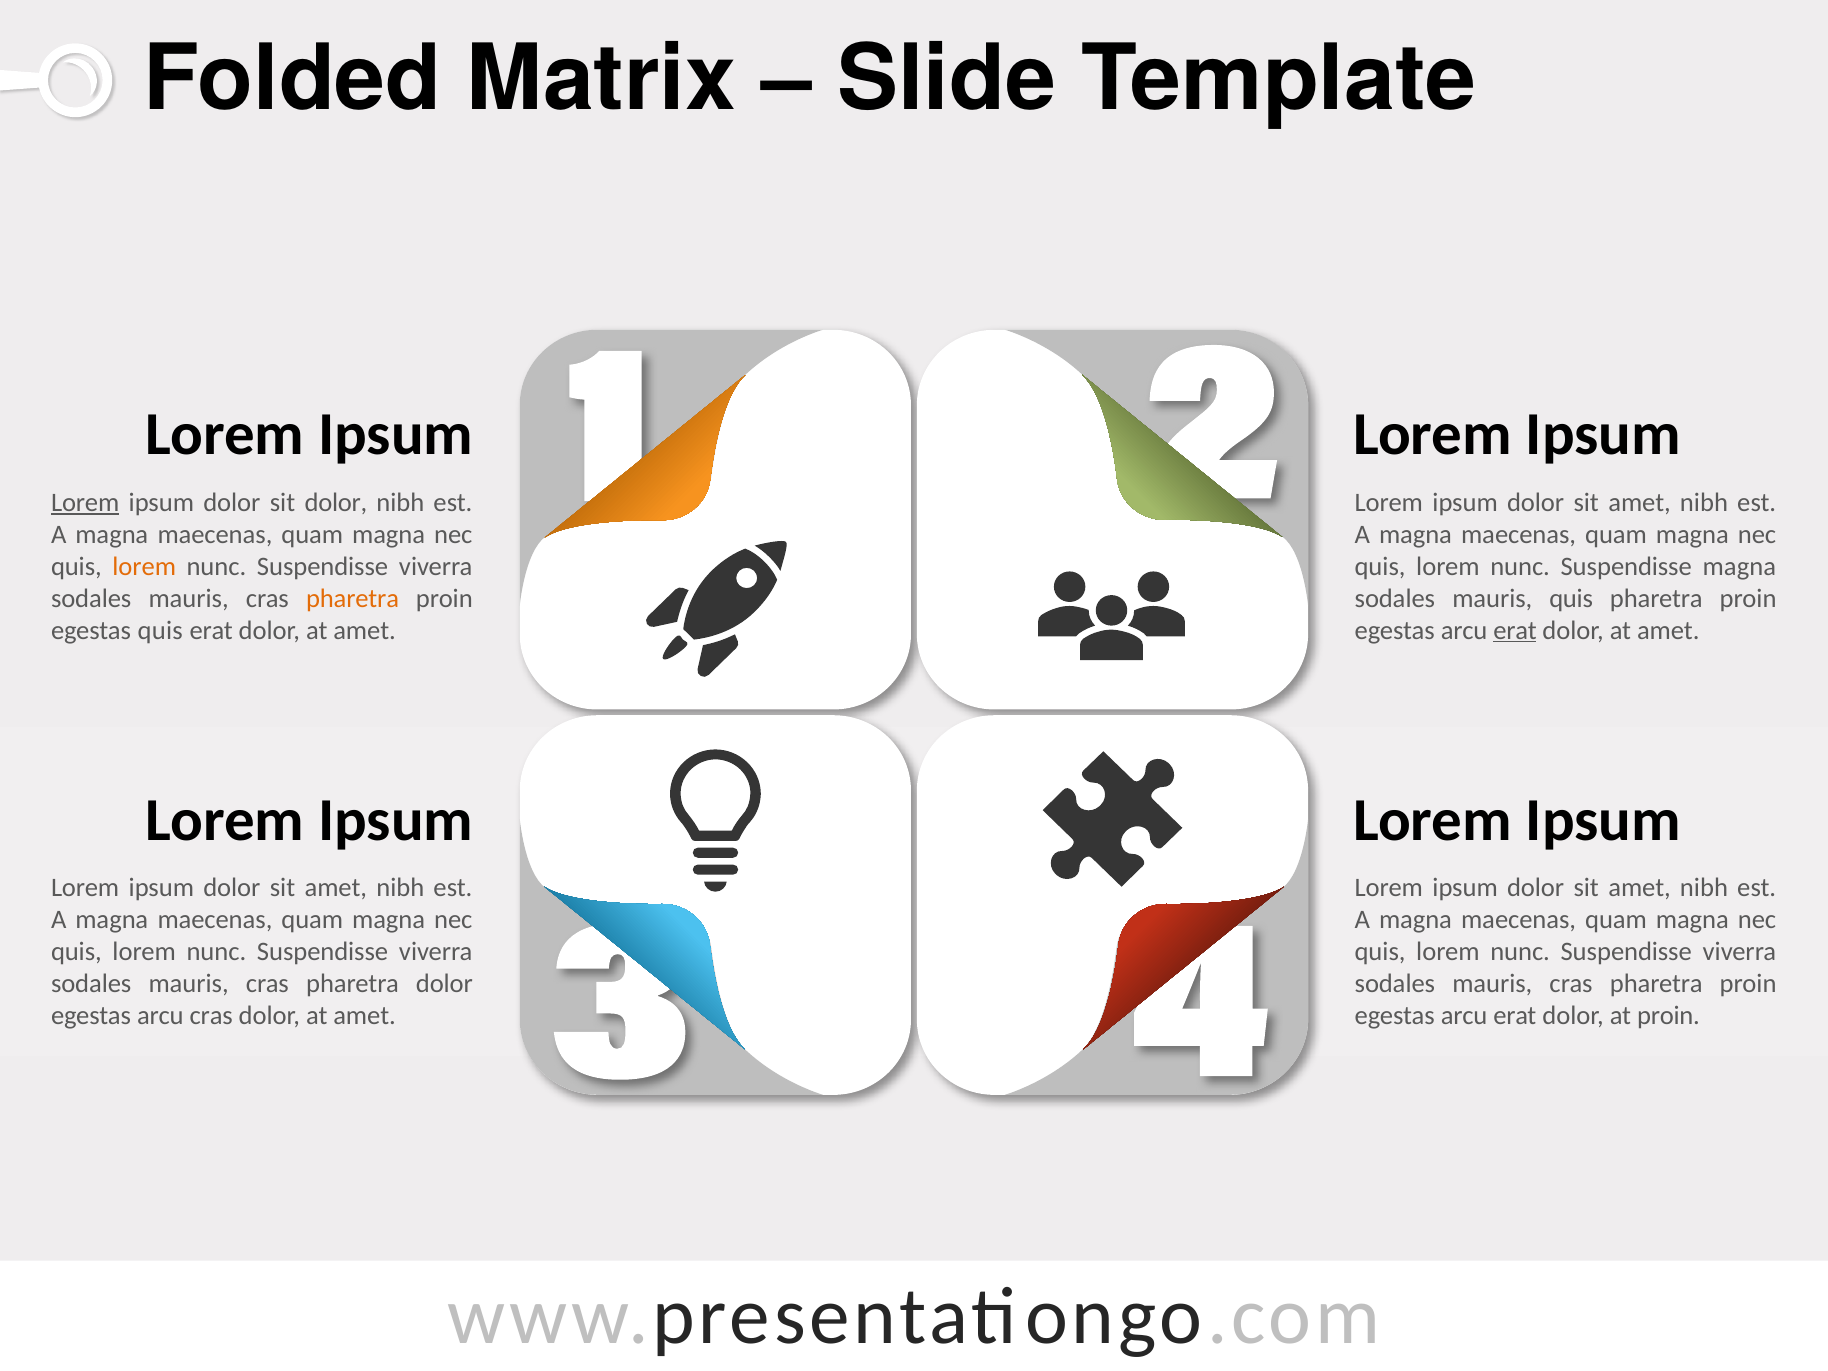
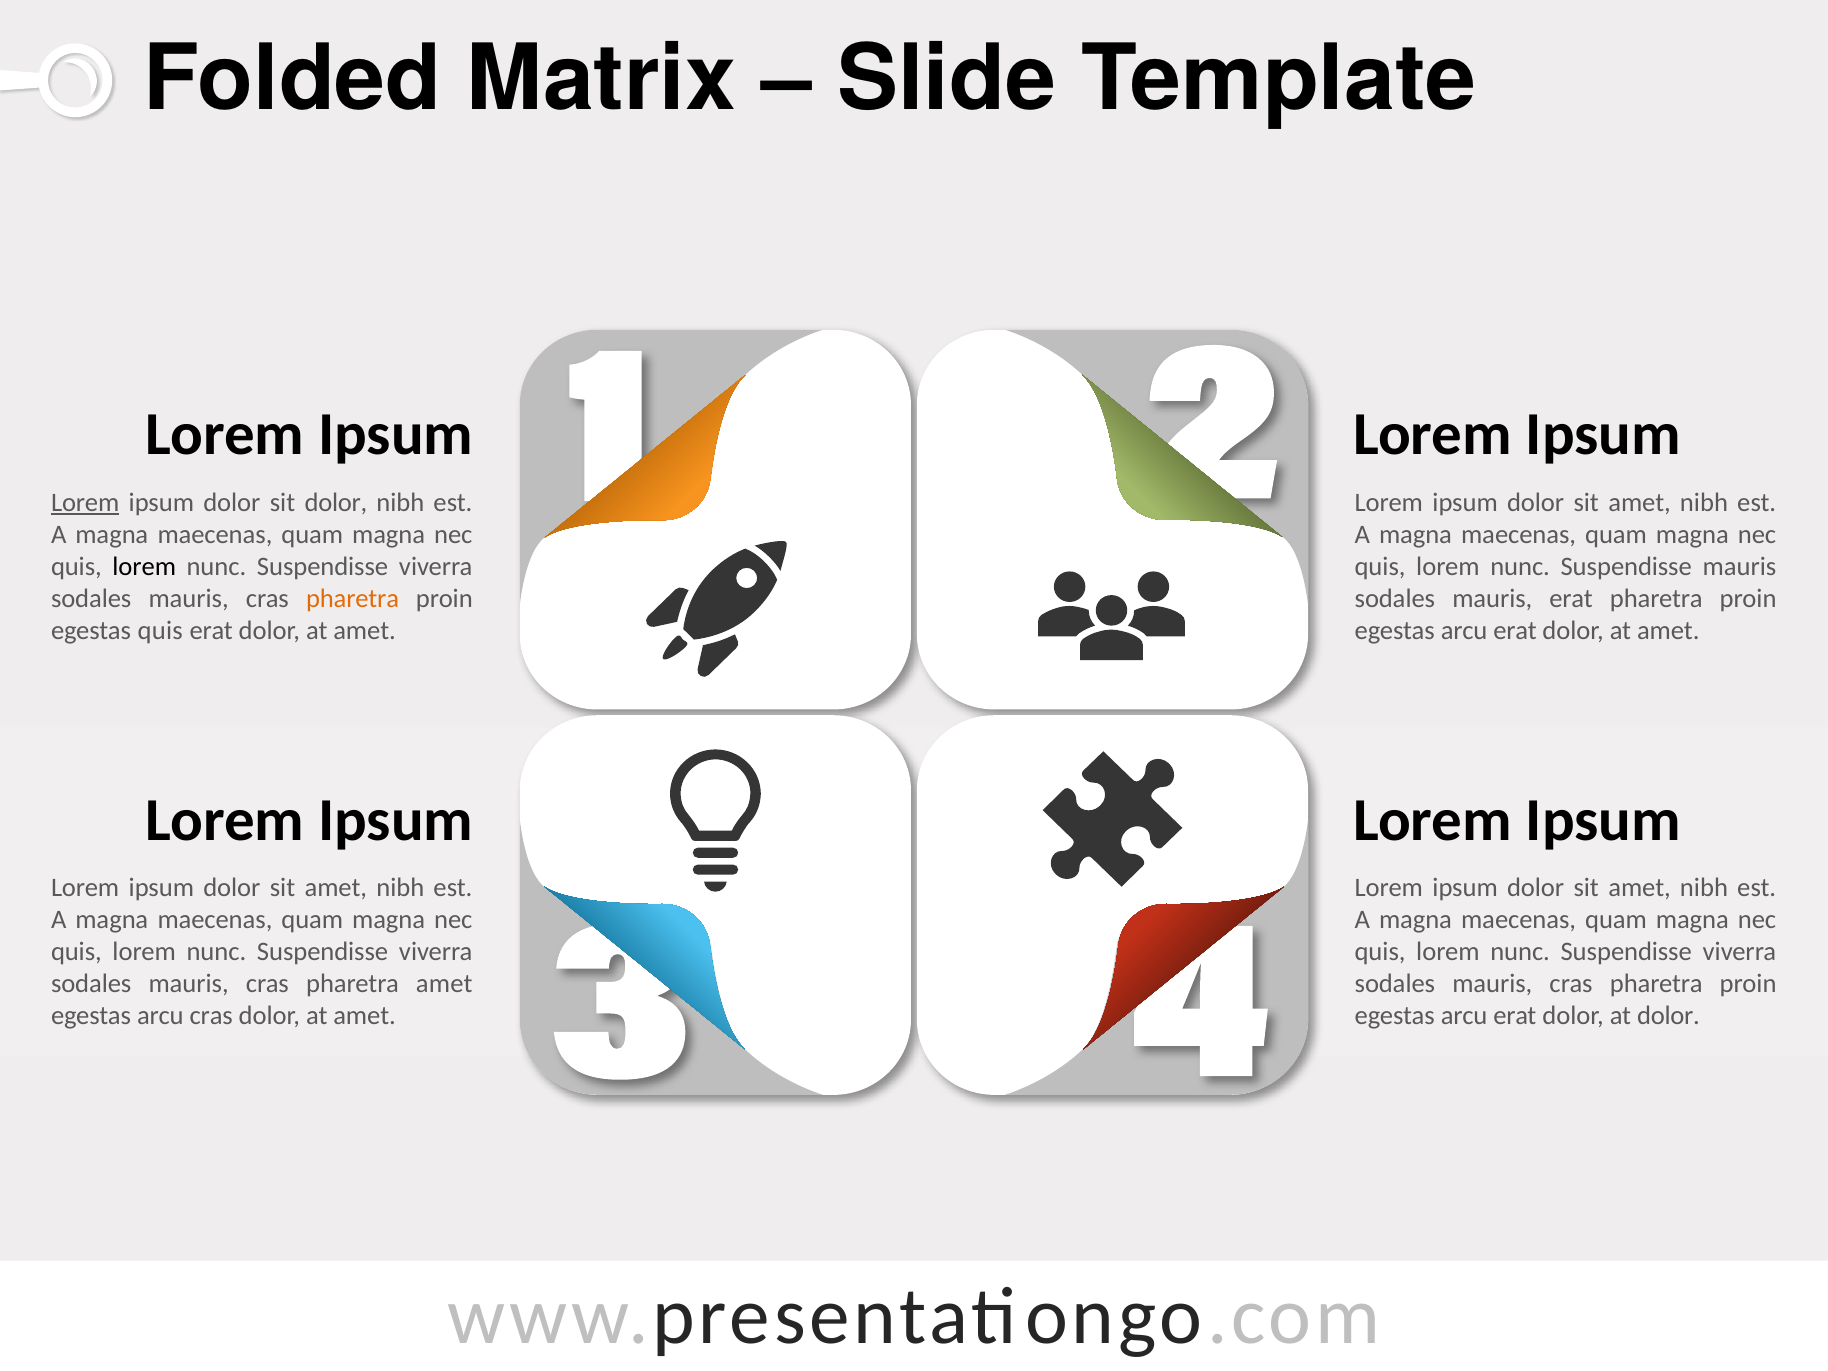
lorem colour: orange -> black (144, 566)
Suspendisse magna: magna -> mauris (1739, 566)
mauris quis: quis -> erat (1571, 598)
erat underline: present -> none (1515, 630)
pharetra dolor: dolor -> amet (444, 984)
at proin: proin -> dolor (1668, 1016)
